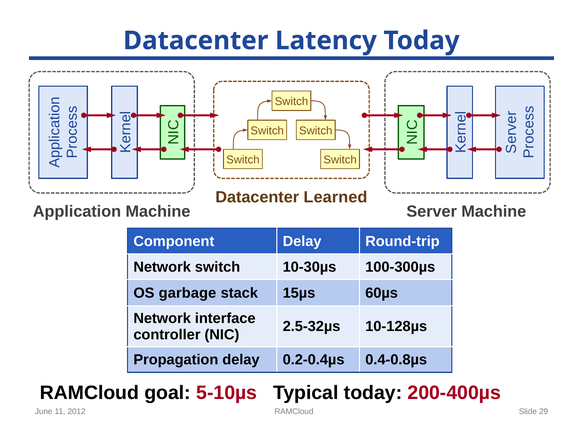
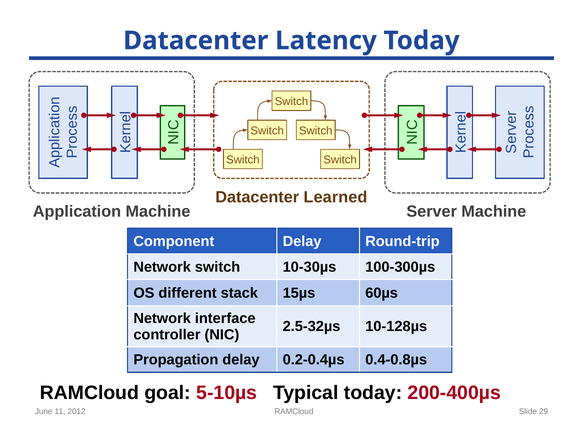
garbage: garbage -> different (188, 293)
